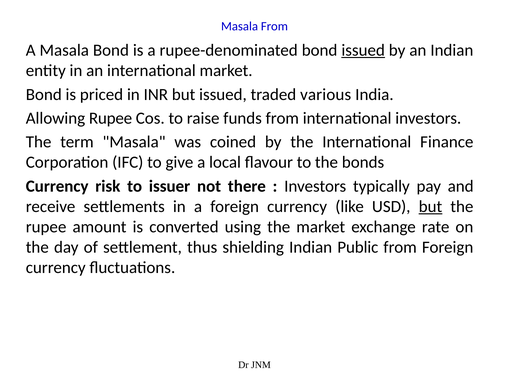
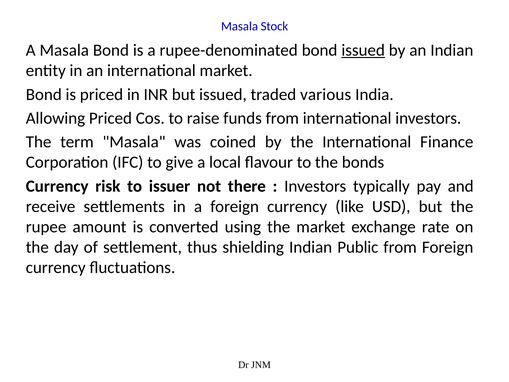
Masala From: From -> Stock (274, 26)
Allowing Rupee: Rupee -> Priced (110, 118)
but underline: present -> none (430, 206)
